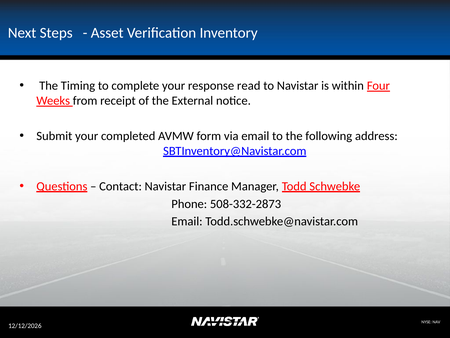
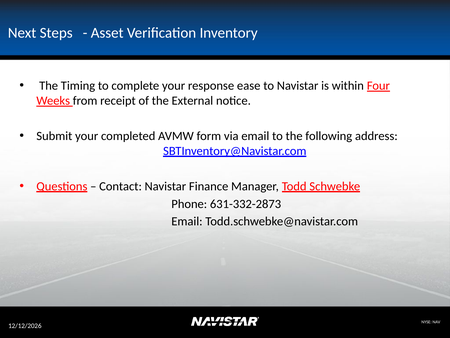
read: read -> ease (249, 86)
508-332-2873: 508-332-2873 -> 631-332-2873 (246, 204)
